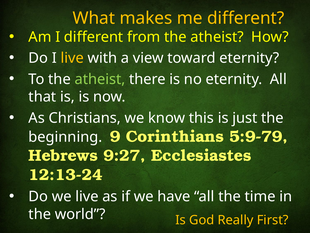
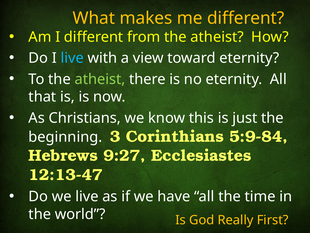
live colour: yellow -> light blue (72, 58)
9: 9 -> 3 (115, 136)
5:9-79: 5:9-79 -> 5:9-84 (259, 136)
12:13-24: 12:13-24 -> 12:13-47 (66, 174)
